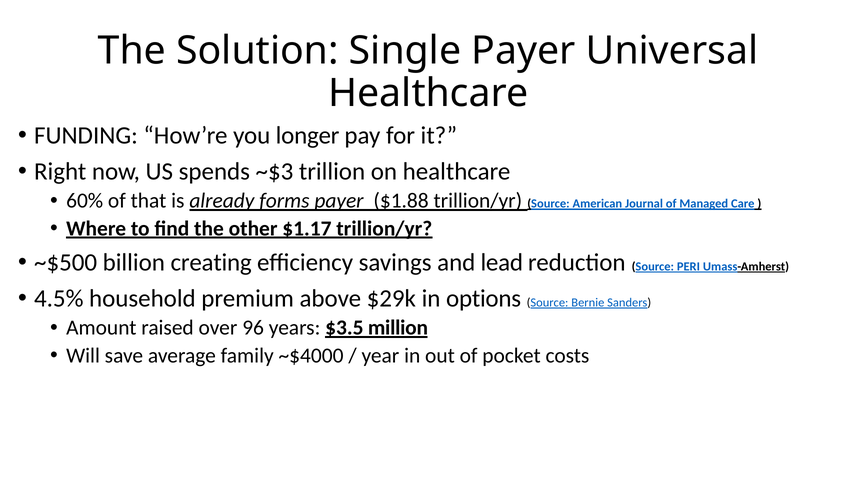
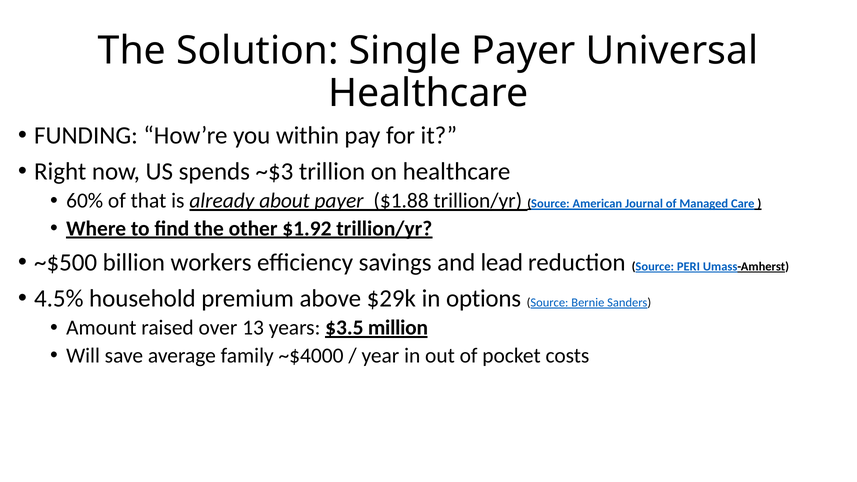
longer: longer -> within (308, 135)
forms: forms -> about (285, 201)
$1.17: $1.17 -> $1.92 (307, 228)
creating: creating -> workers (211, 262)
96: 96 -> 13 (253, 328)
